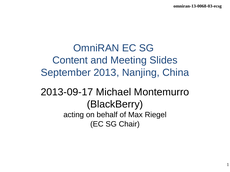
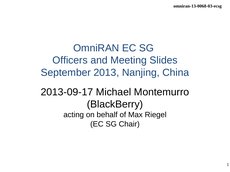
Content: Content -> Officers (70, 60)
